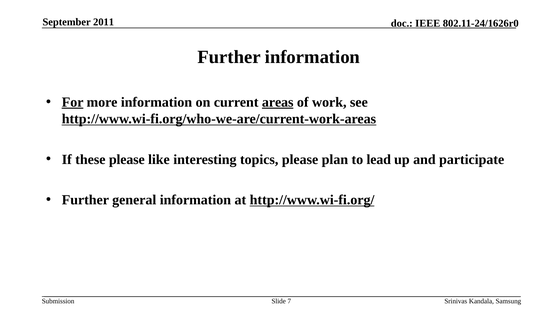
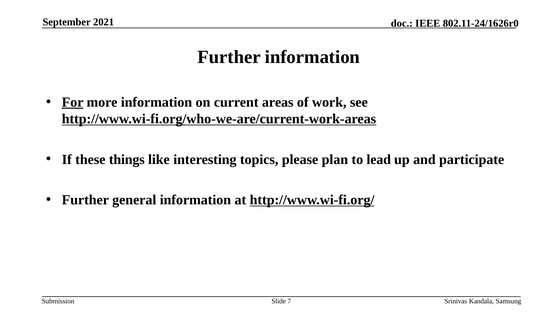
2011: 2011 -> 2021 (104, 22)
areas underline: present -> none (278, 102)
these please: please -> things (127, 159)
